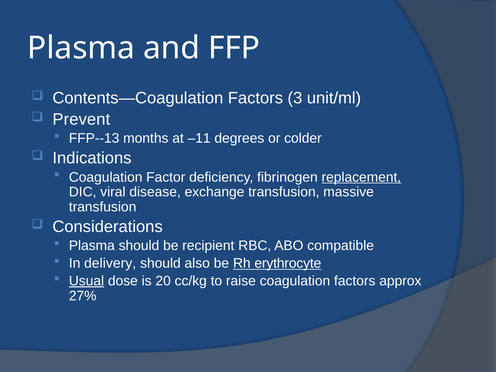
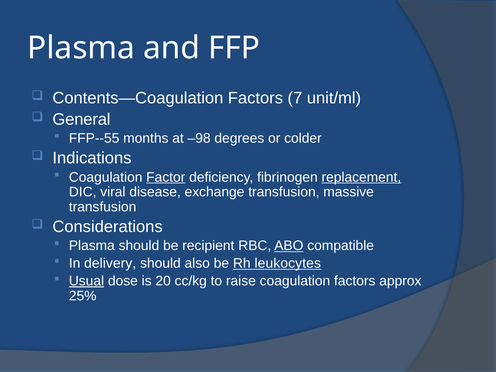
3: 3 -> 7 (295, 98)
Prevent: Prevent -> General (81, 119)
FFP--13: FFP--13 -> FFP--55 (94, 138)
–11: –11 -> –98 (199, 138)
Factor underline: none -> present (166, 177)
ABO underline: none -> present (289, 246)
erythrocyte: erythrocyte -> leukocytes (288, 263)
27%: 27% -> 25% (83, 296)
